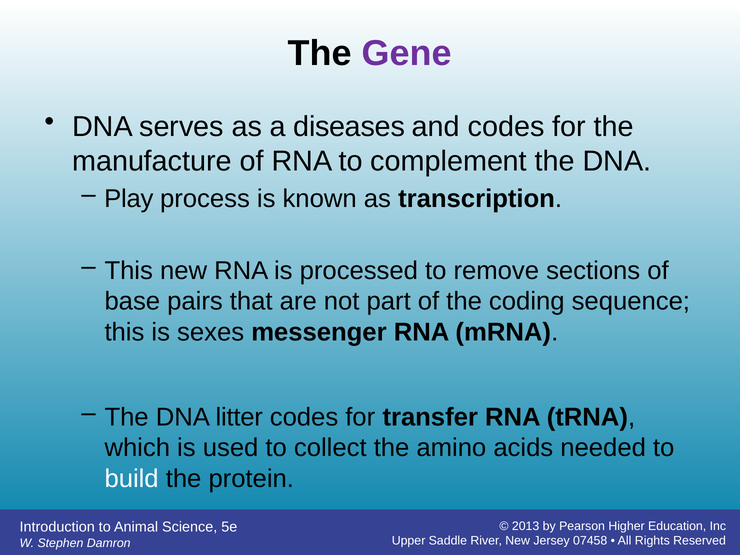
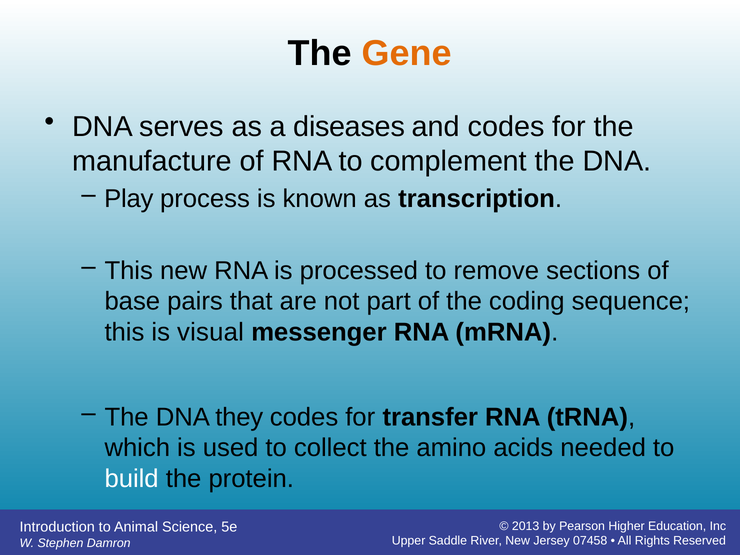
Gene colour: purple -> orange (407, 54)
sexes: sexes -> visual (211, 332)
litter: litter -> they (239, 417)
